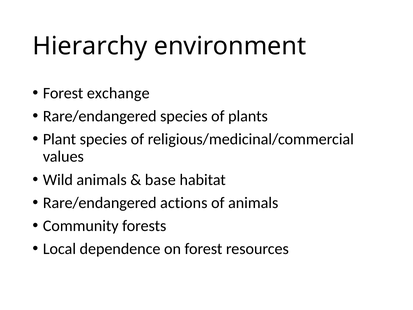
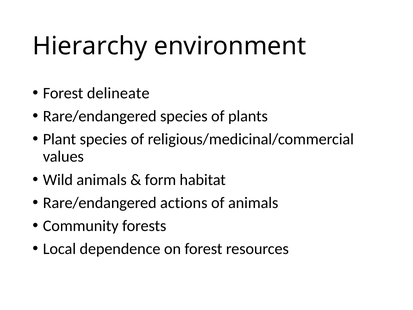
exchange: exchange -> delineate (118, 93)
base: base -> form (160, 180)
